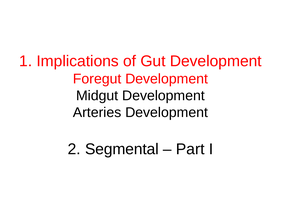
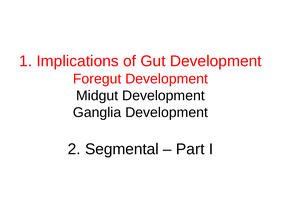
Arteries: Arteries -> Ganglia (97, 112)
